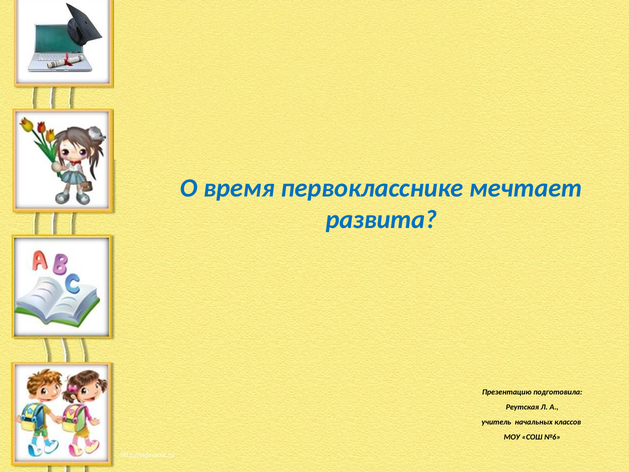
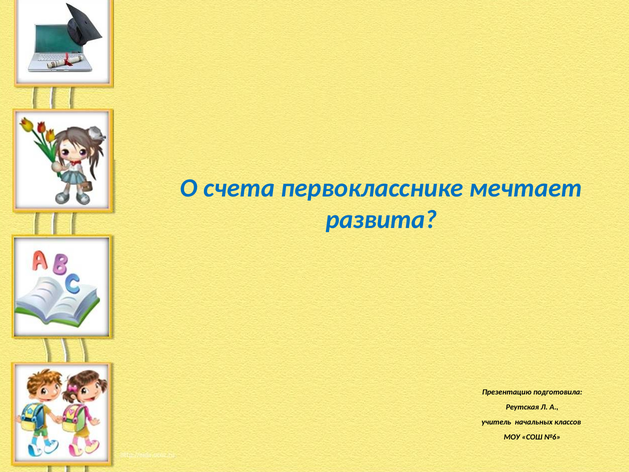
время: время -> счета (239, 188)
